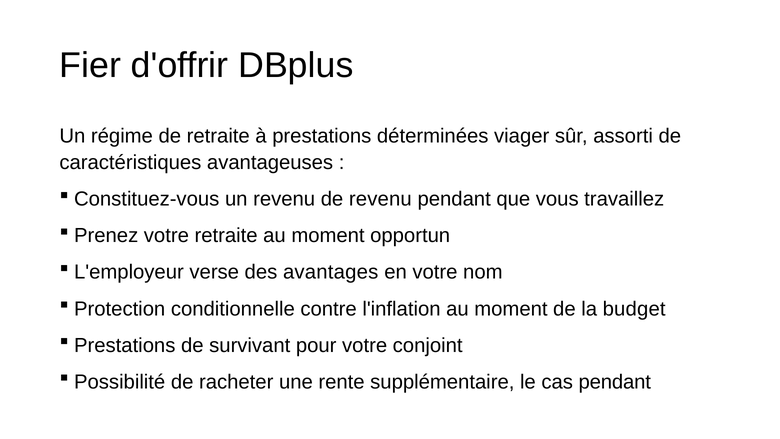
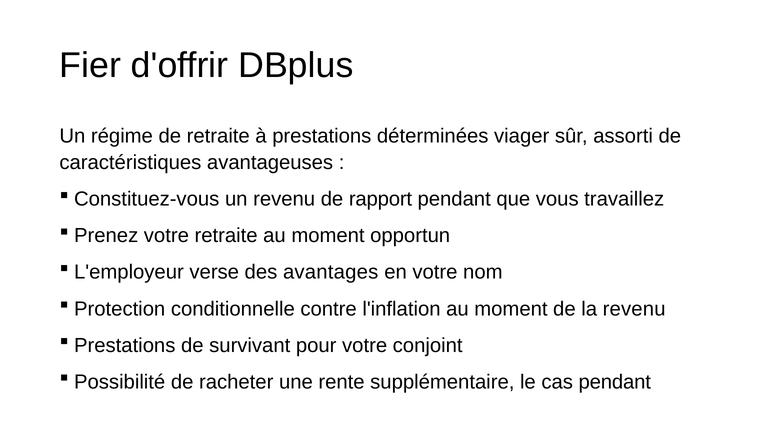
de revenu: revenu -> rapport (380, 199)
la budget: budget -> revenu (634, 309)
